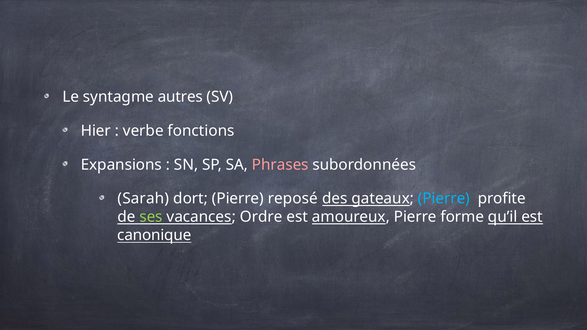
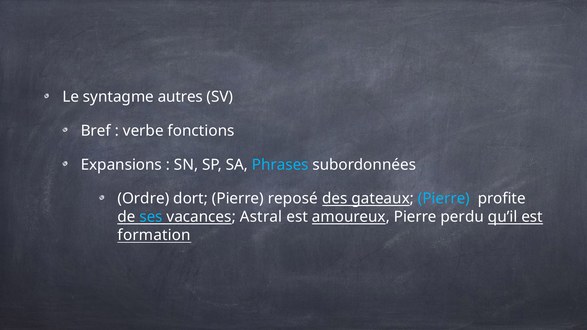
Hier: Hier -> Bref (96, 131)
Phrases colour: pink -> light blue (280, 165)
Sarah: Sarah -> Ordre (143, 199)
ses colour: light green -> light blue (151, 217)
Ordre: Ordre -> Astral (261, 217)
forme: forme -> perdu (462, 217)
canonique: canonique -> formation (154, 235)
